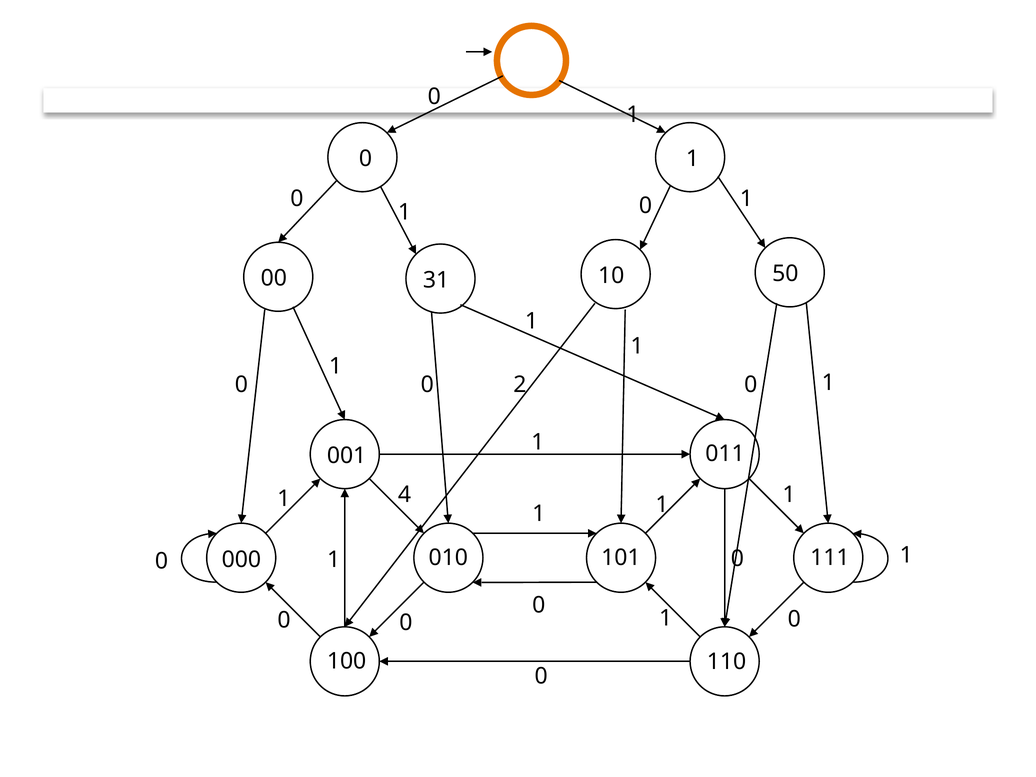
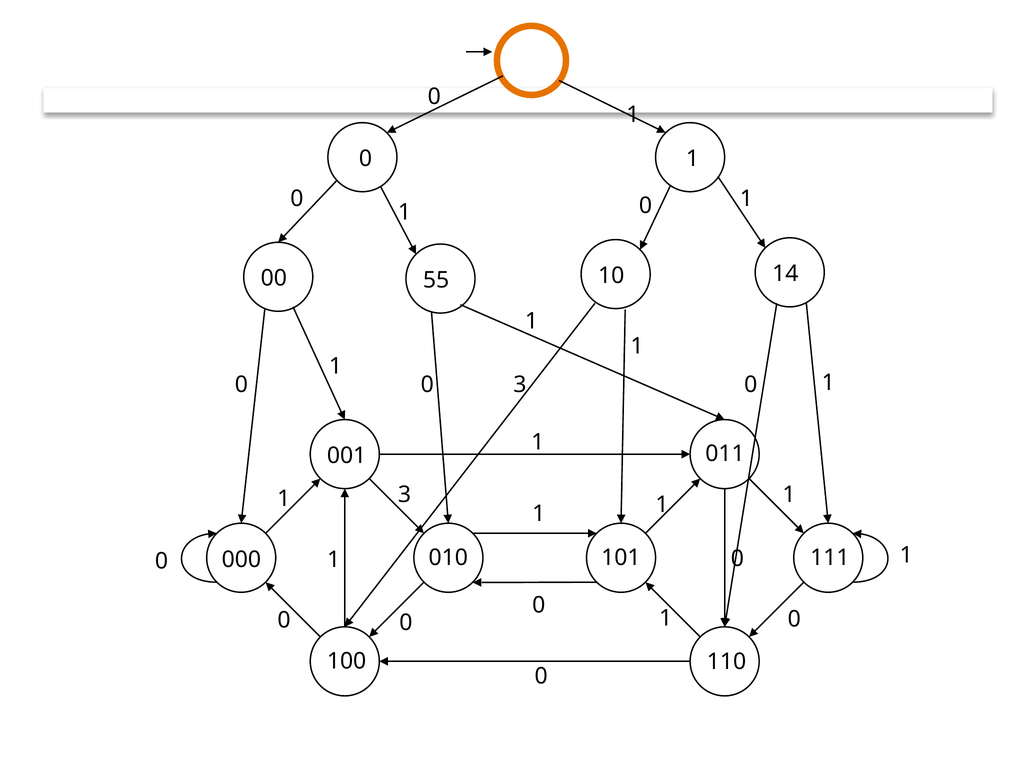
31: 31 -> 55 (436, 280)
50: 50 -> 14 (785, 274)
0 2: 2 -> 3 (520, 384)
1 4: 4 -> 3 (404, 495)
